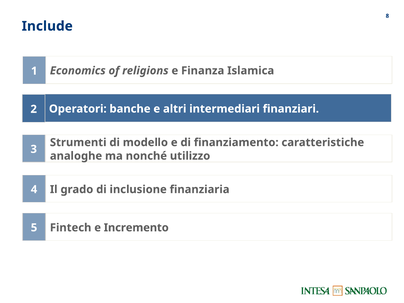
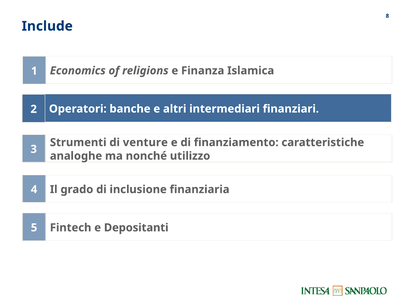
modello: modello -> venture (145, 142)
Incremento: Incremento -> Depositanti (136, 228)
